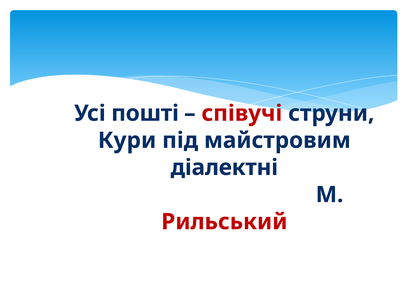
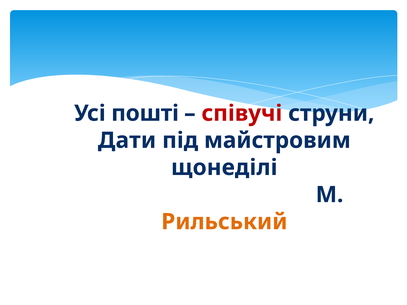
Кури: Кури -> Дати (127, 141)
діалектні: діалектні -> щонеділі (224, 168)
Рильський colour: red -> orange (224, 222)
